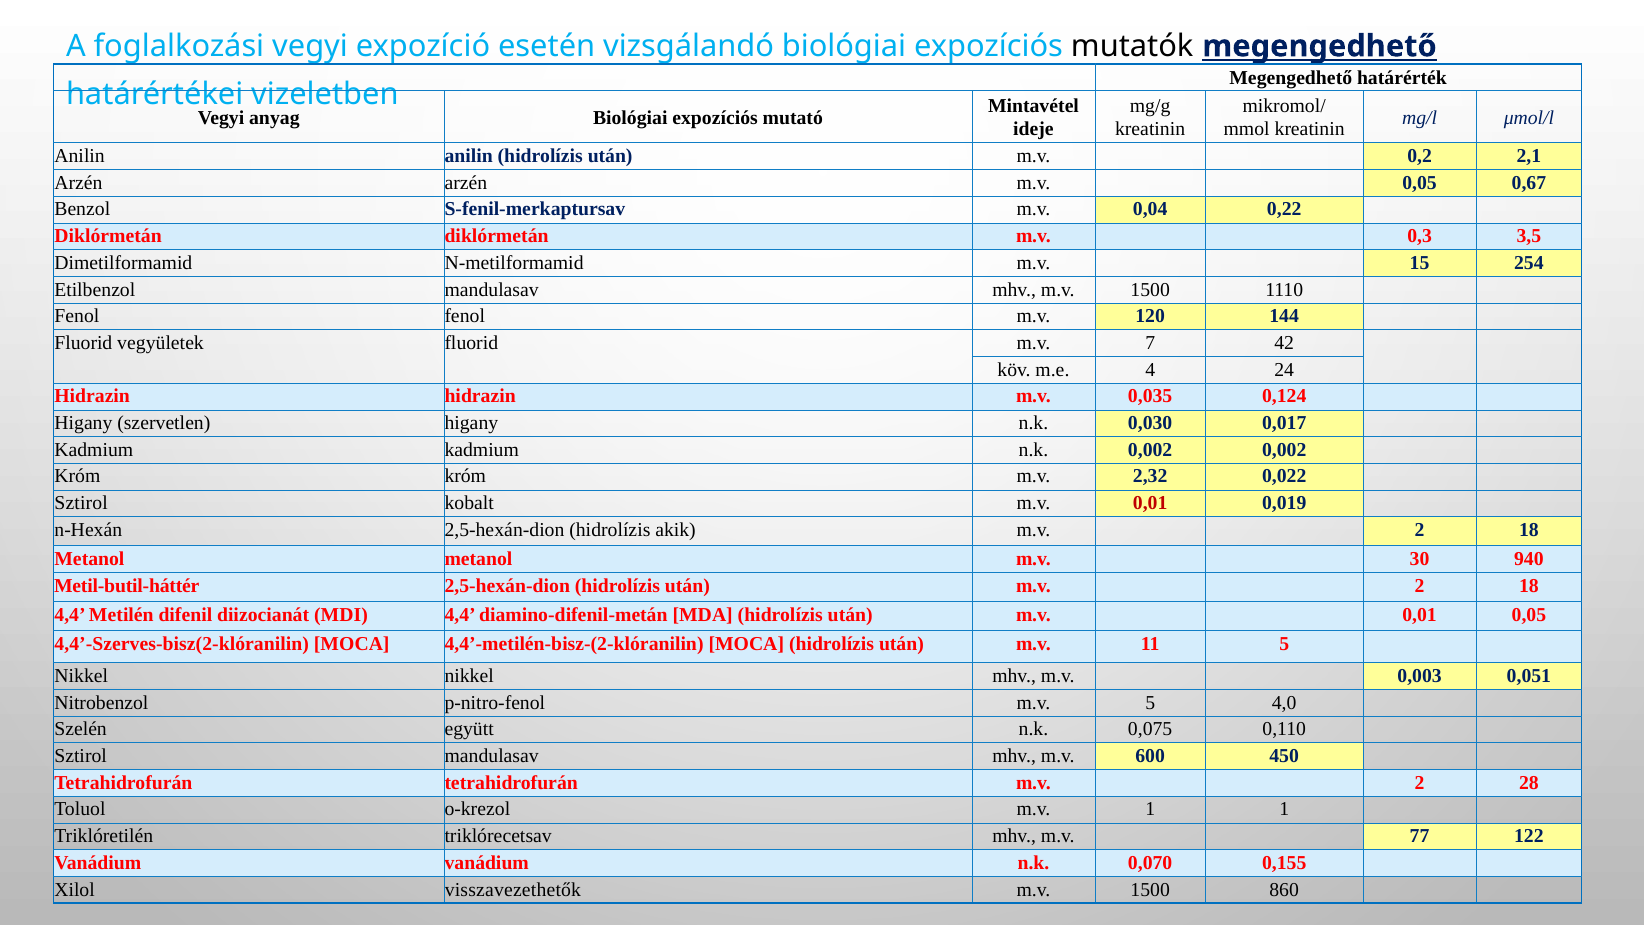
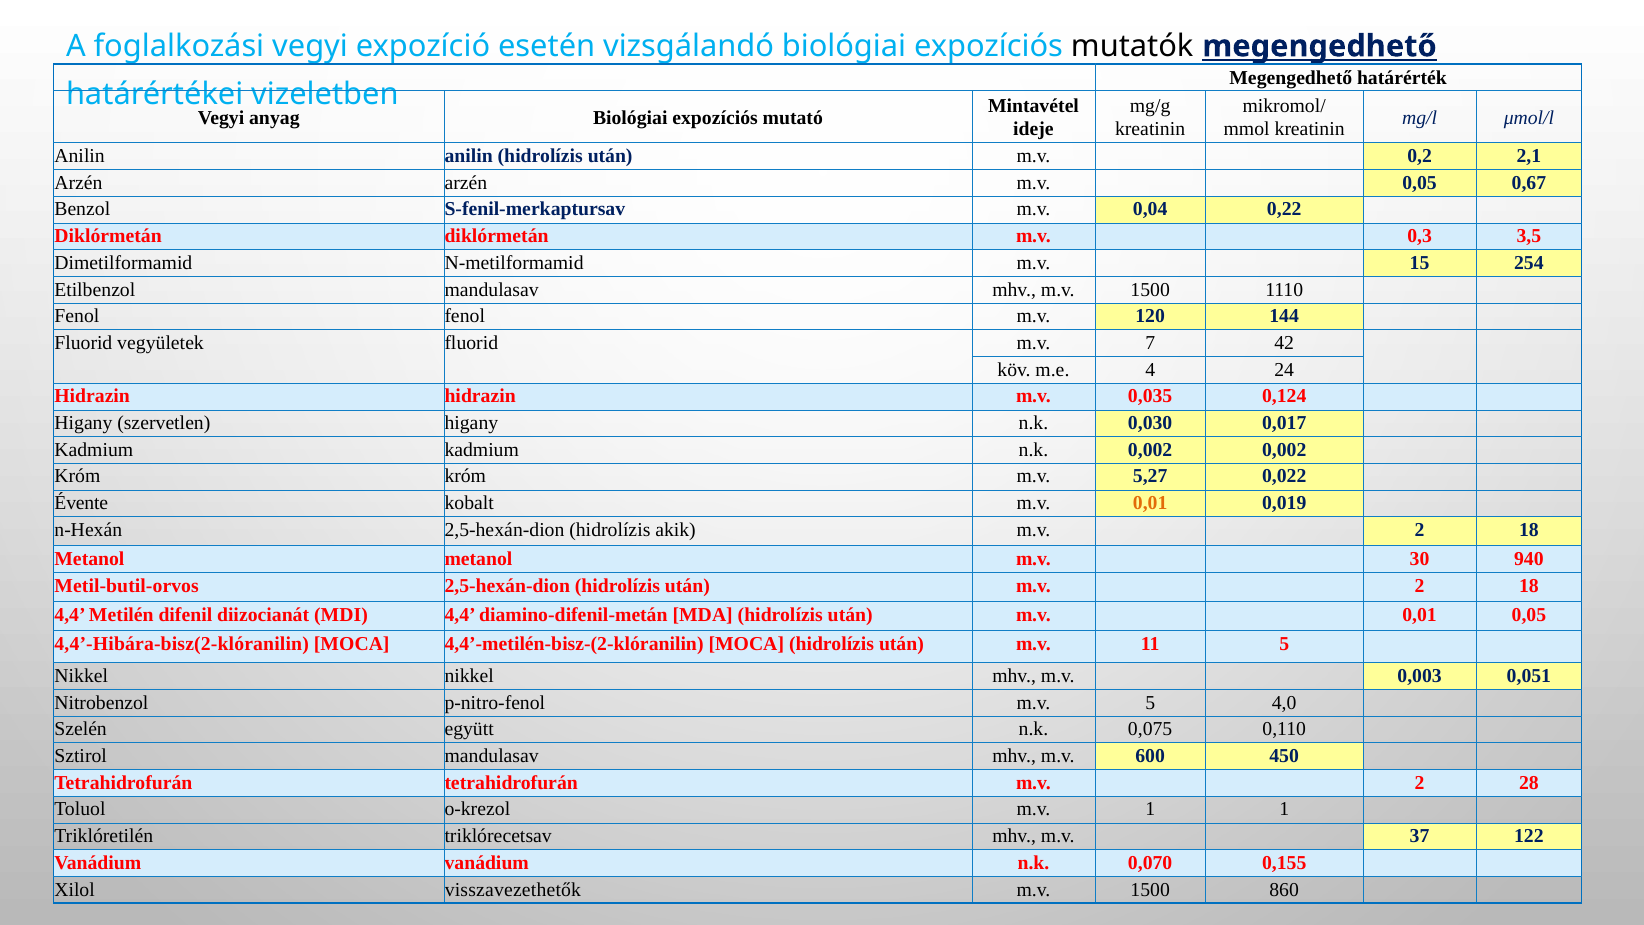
2,32: 2,32 -> 5,27 (1150, 476)
Sztirol: Sztirol -> Évente (81, 503)
0,01 colour: red -> orange (1150, 503)
Metil-butil-háttér: Metil-butil-háttér -> Metil-butil-orvos (127, 586)
4,4’-Szerves-bisz(2-klóranilin: 4,4’-Szerves-bisz(2-klóranilin -> 4,4’-Hibára-bisz(2-klóranilin (182, 644)
77: 77 -> 37 (1420, 836)
